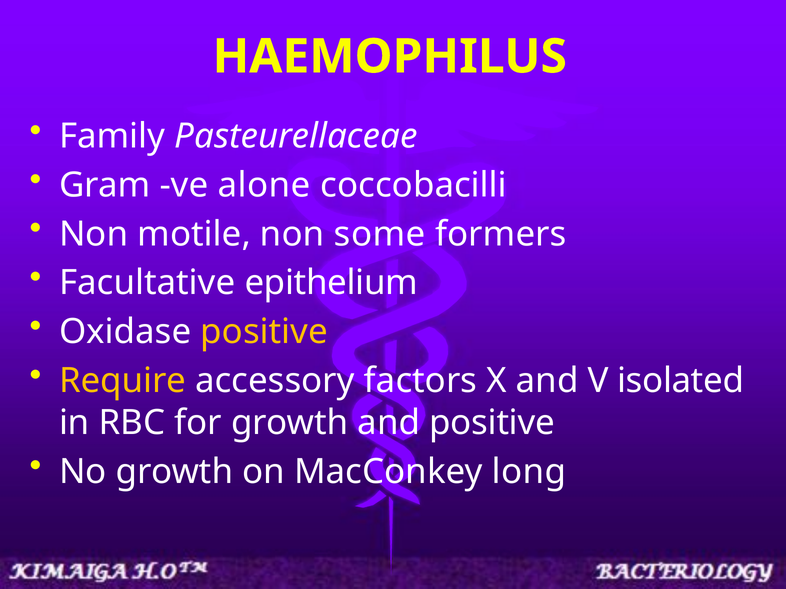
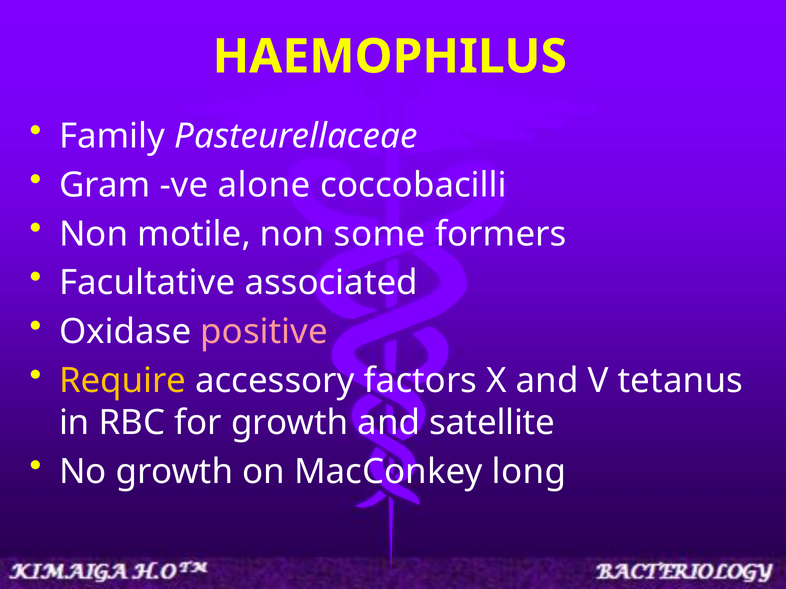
epithelium: epithelium -> associated (331, 283)
positive colour: yellow -> pink (264, 332)
isolated: isolated -> tetanus (680, 381)
and positive: positive -> satellite (492, 423)
